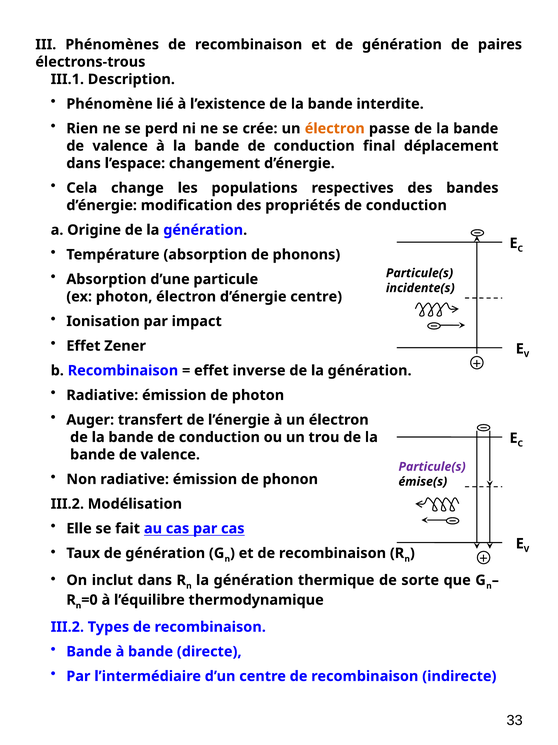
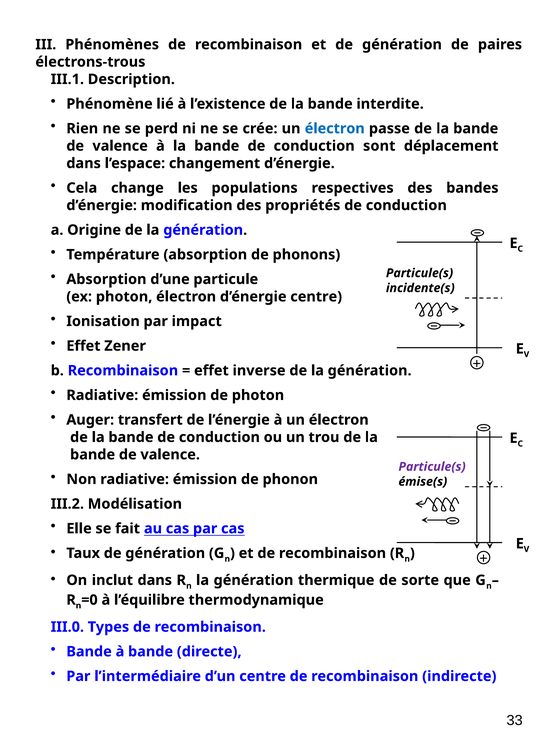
électron colour: orange -> blue (335, 128)
final: final -> sont (379, 146)
III.2: III.2 -> III.0 (67, 626)
